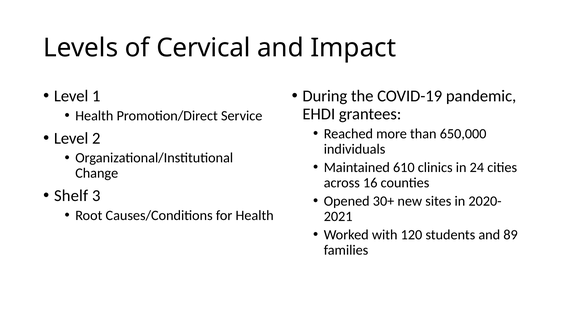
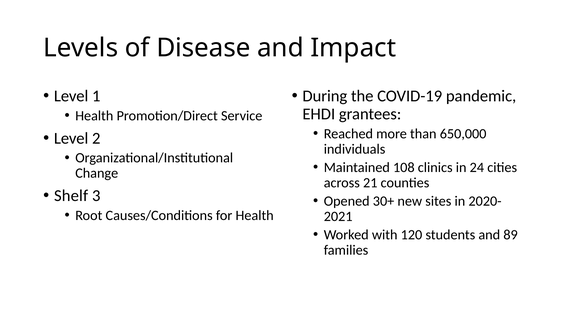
Cervical: Cervical -> Disease (203, 48)
610: 610 -> 108 (404, 167)
16: 16 -> 21 (370, 182)
